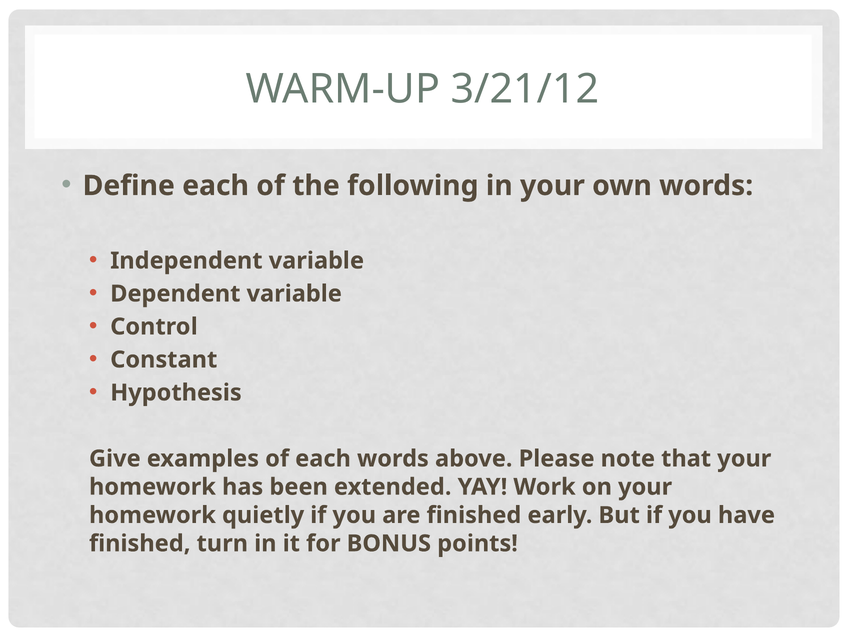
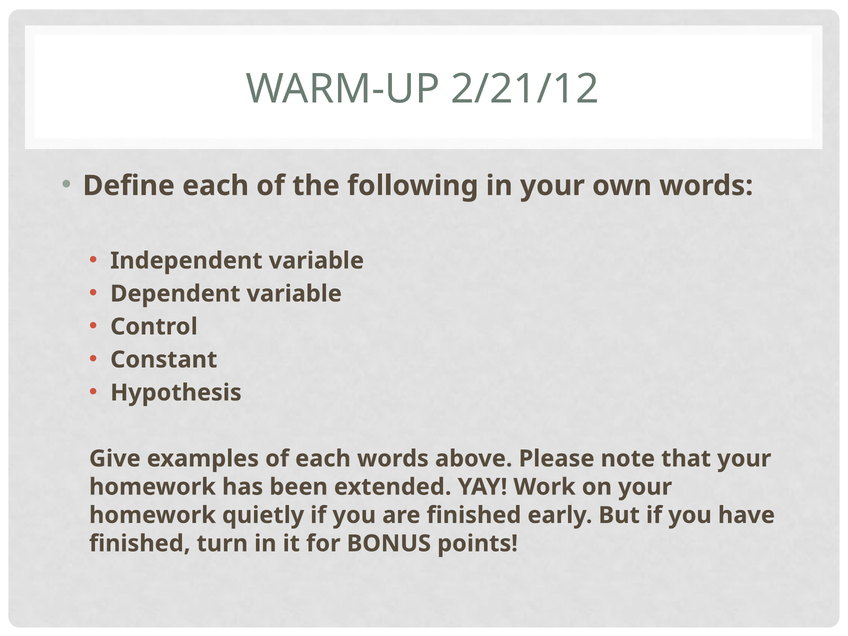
3/21/12: 3/21/12 -> 2/21/12 (525, 89)
